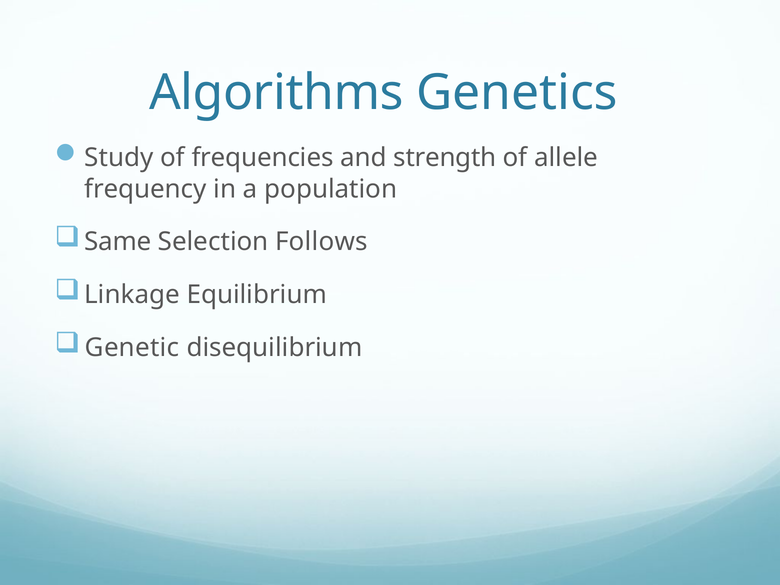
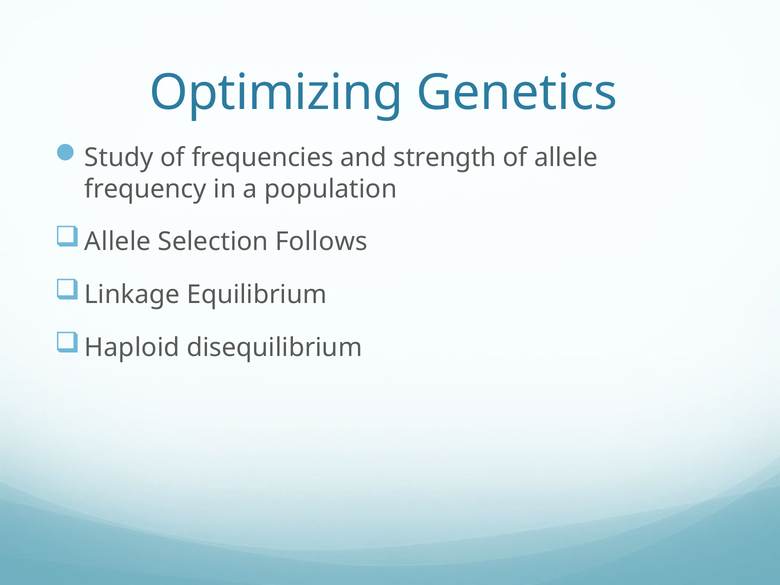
Algorithms: Algorithms -> Optimizing (276, 93)
Same: Same -> Allele (118, 242)
Genetic: Genetic -> Haploid (132, 348)
